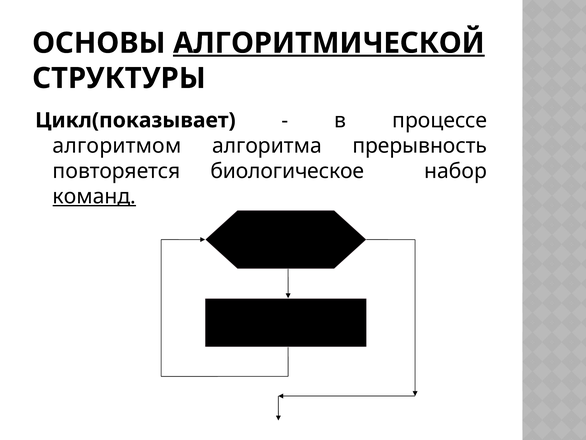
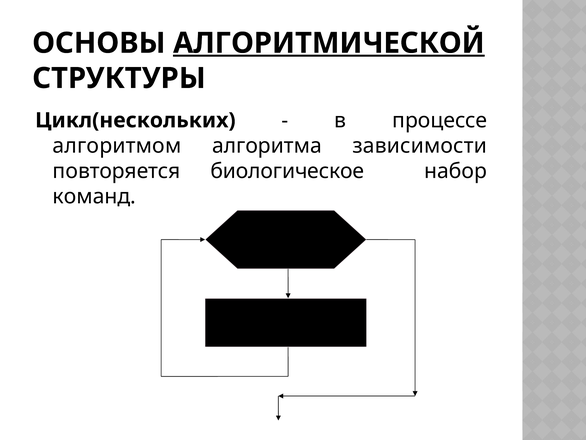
Цикл(показывает: Цикл(показывает -> Цикл(нескольких (135, 120)
прерывность: прерывность -> зависимости (420, 146)
команд underline: present -> none (94, 196)
